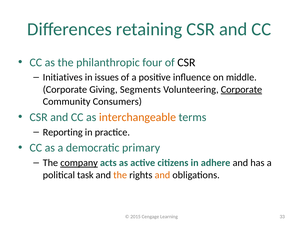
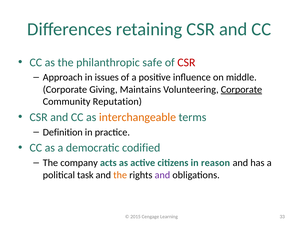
four: four -> safe (152, 62)
CSR colour: black -> red (186, 62)
Initiatives: Initiatives -> Approach (63, 77)
Segments: Segments -> Maintains (140, 90)
Consumers: Consumers -> Reputation (117, 102)
Reporting: Reporting -> Definition (63, 132)
primary: primary -> codified (141, 148)
company underline: present -> none (79, 163)
adhere: adhere -> reason (216, 163)
and colour: orange -> purple (162, 175)
